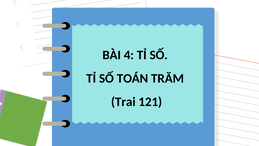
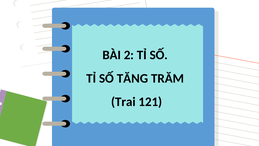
4: 4 -> 2 (129, 55)
TOÁN: TOÁN -> TĂNG (132, 78)
